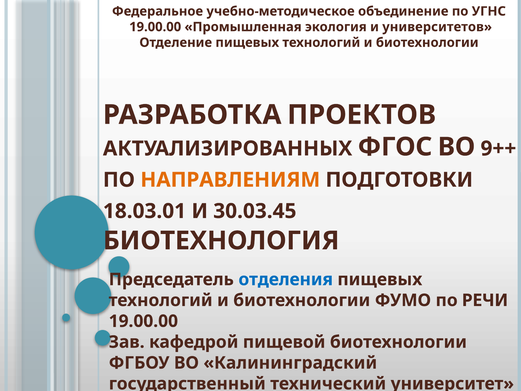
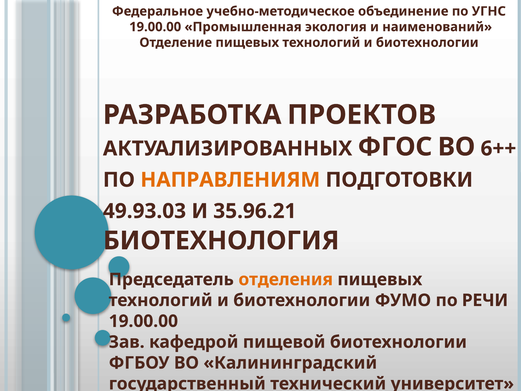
университетов: университетов -> наименований (437, 27)
9++: 9++ -> 6++ (498, 148)
18.03.01: 18.03.01 -> 49.93.03 (144, 211)
30.03.45: 30.03.45 -> 35.96.21 (255, 211)
отделения colour: blue -> orange (286, 279)
